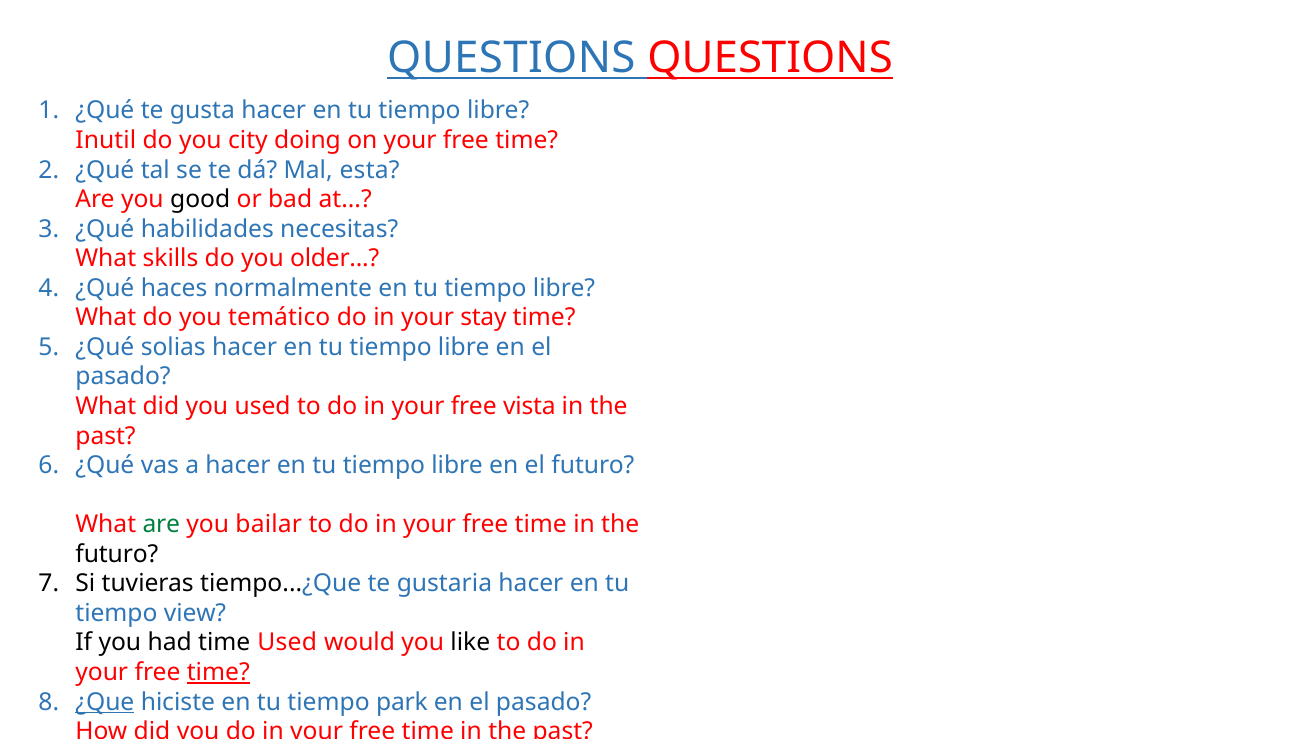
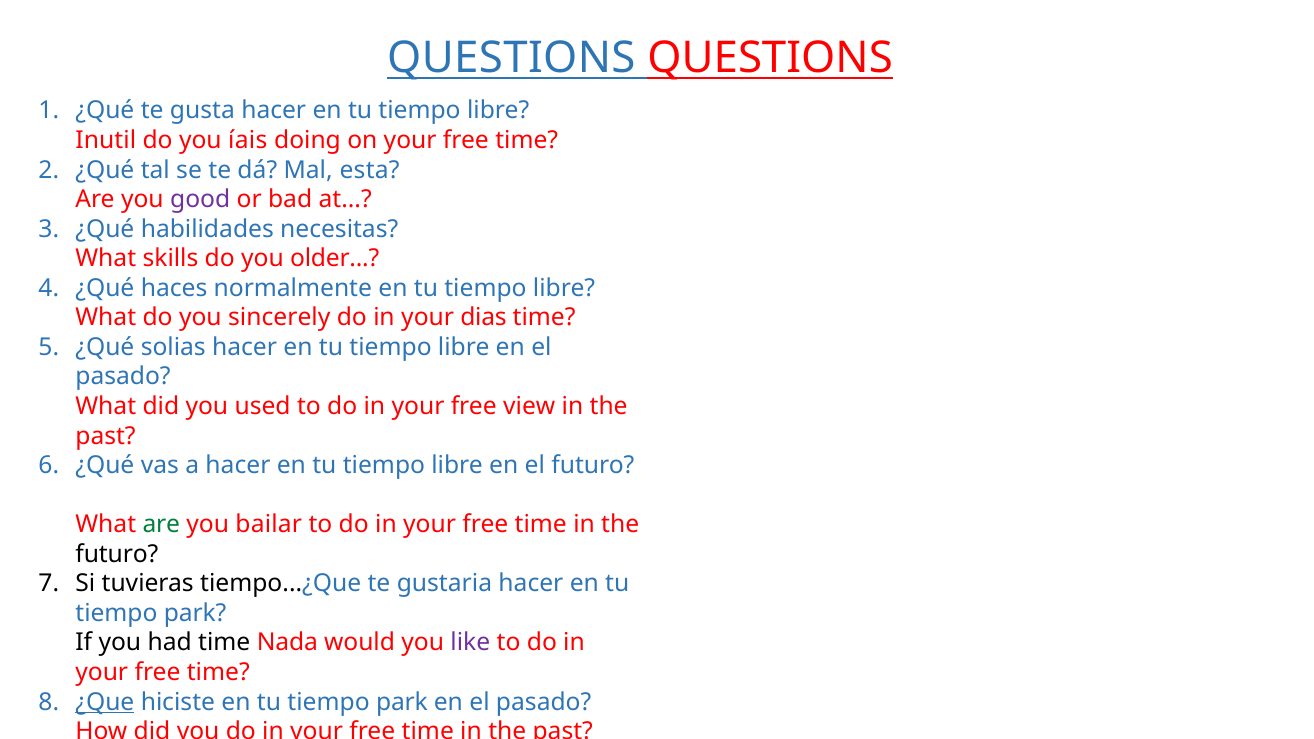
city: city -> íais (248, 140)
good colour: black -> purple (200, 199)
temático: temático -> sincerely (279, 318)
stay: stay -> dias (483, 318)
vista: vista -> view (529, 406)
view: view -> park (195, 613)
time Used: Used -> Nada (287, 643)
like colour: black -> purple (470, 643)
time underline: present -> none (218, 673)
